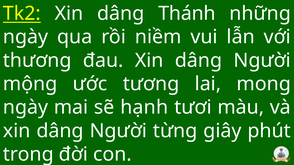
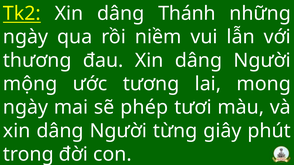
hạnh: hạnh -> phép (144, 108)
